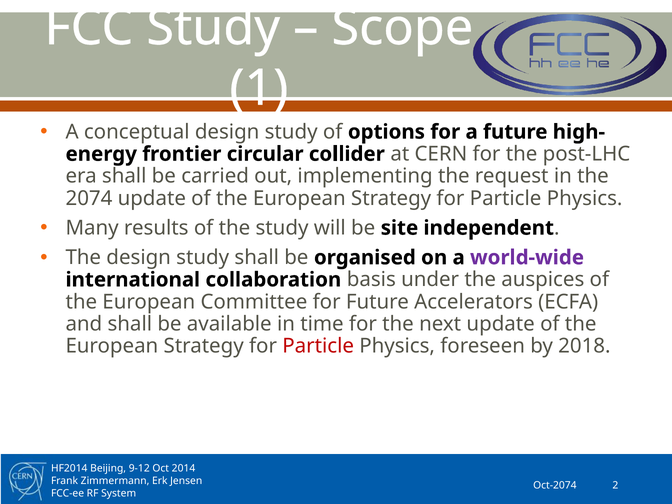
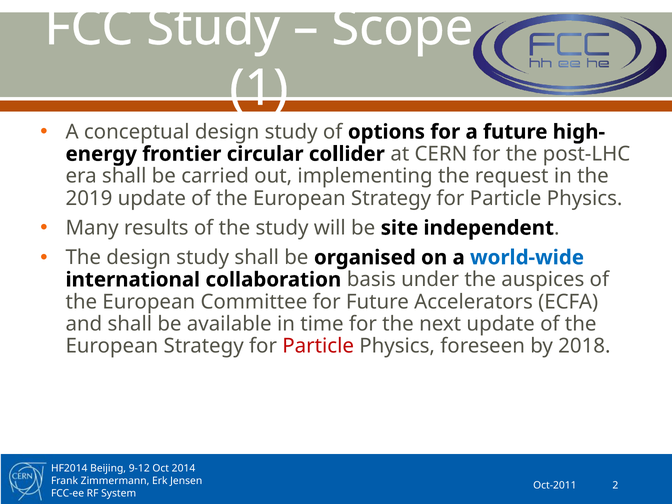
2074: 2074 -> 2019 (89, 198)
world-wide colour: purple -> blue (527, 258)
Oct-2074: Oct-2074 -> Oct-2011 (555, 485)
